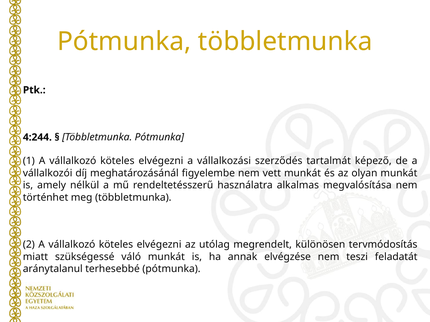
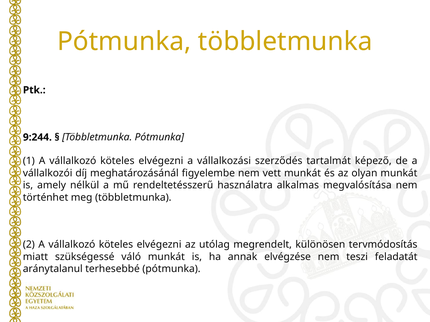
4:244: 4:244 -> 9:244 (37, 137)
